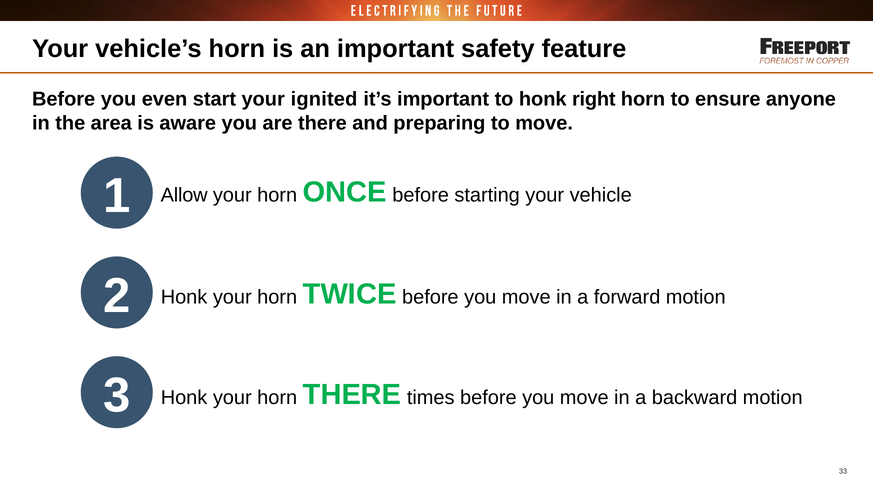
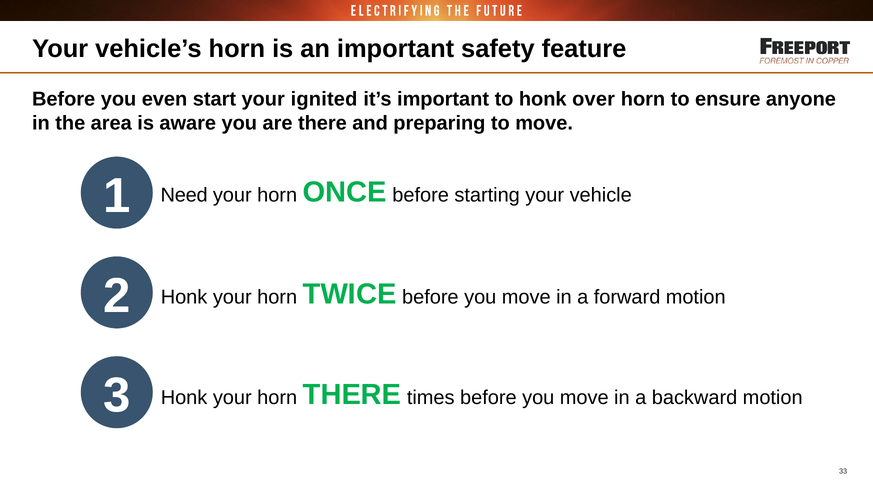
right: right -> over (594, 99)
Allow: Allow -> Need (184, 195)
